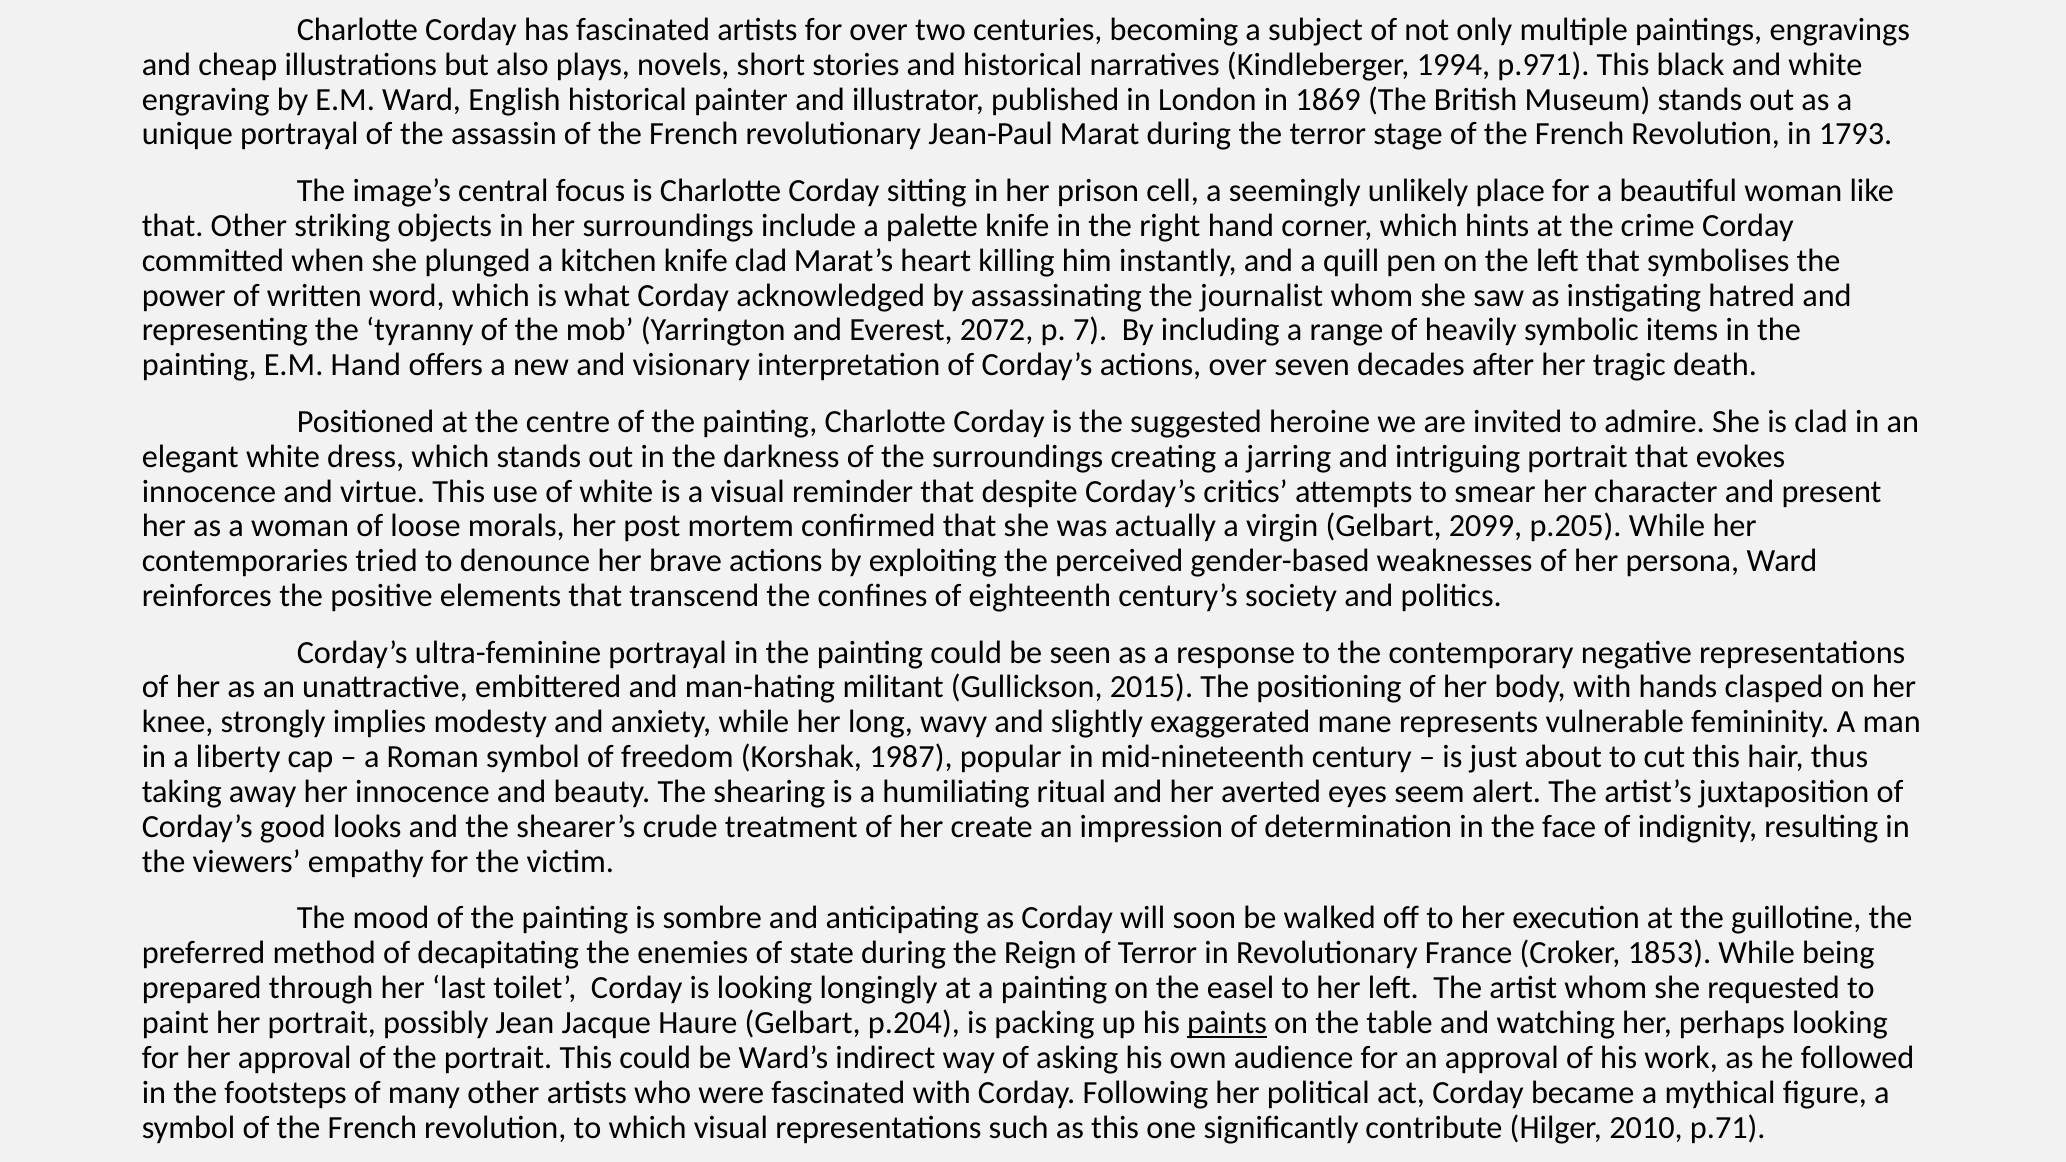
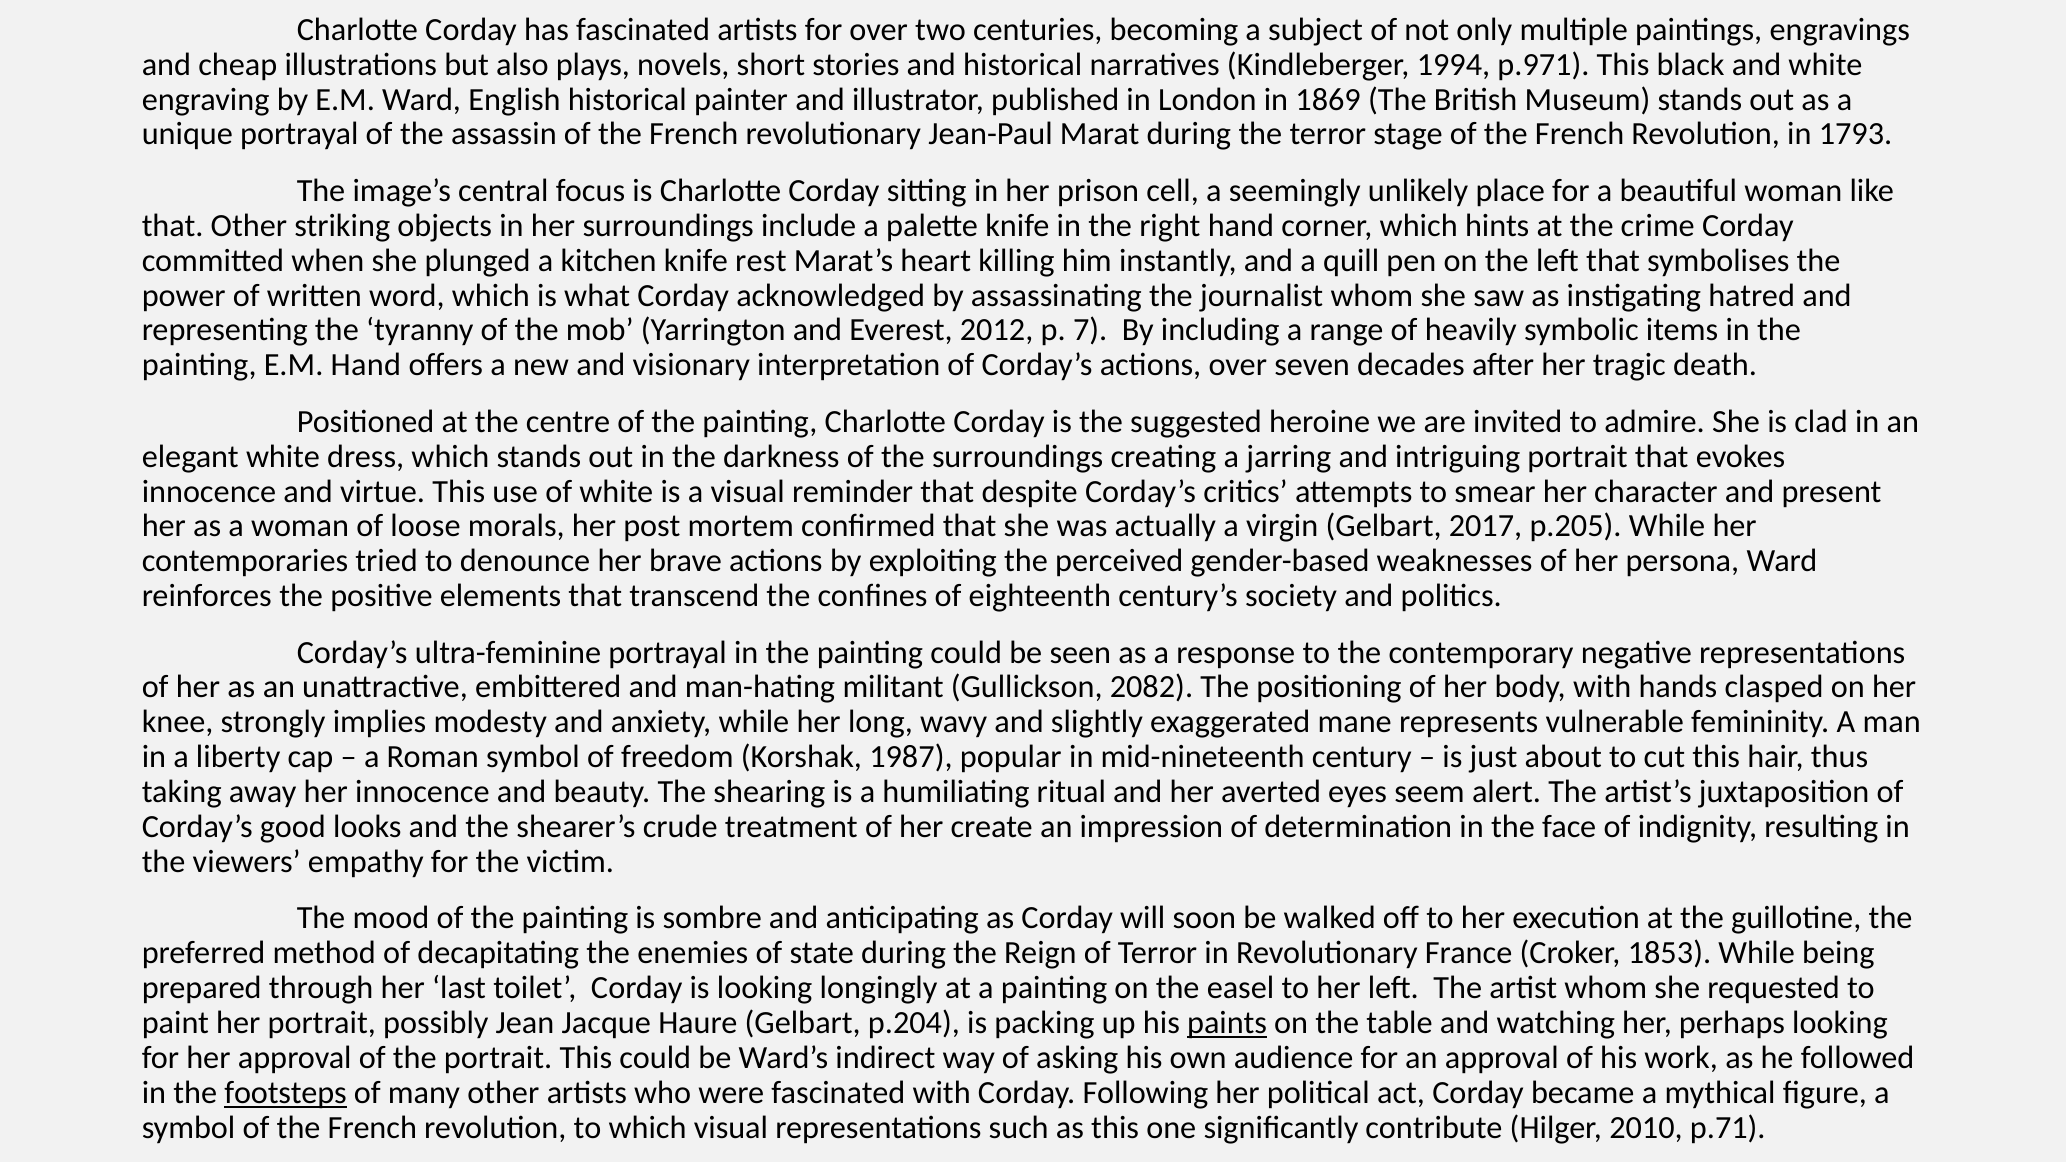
knife clad: clad -> rest (761, 261)
2072: 2072 -> 2012 (997, 330)
2099: 2099 -> 2017 (1486, 526)
2015: 2015 -> 2082 (1151, 687)
footsteps underline: none -> present (286, 1093)
